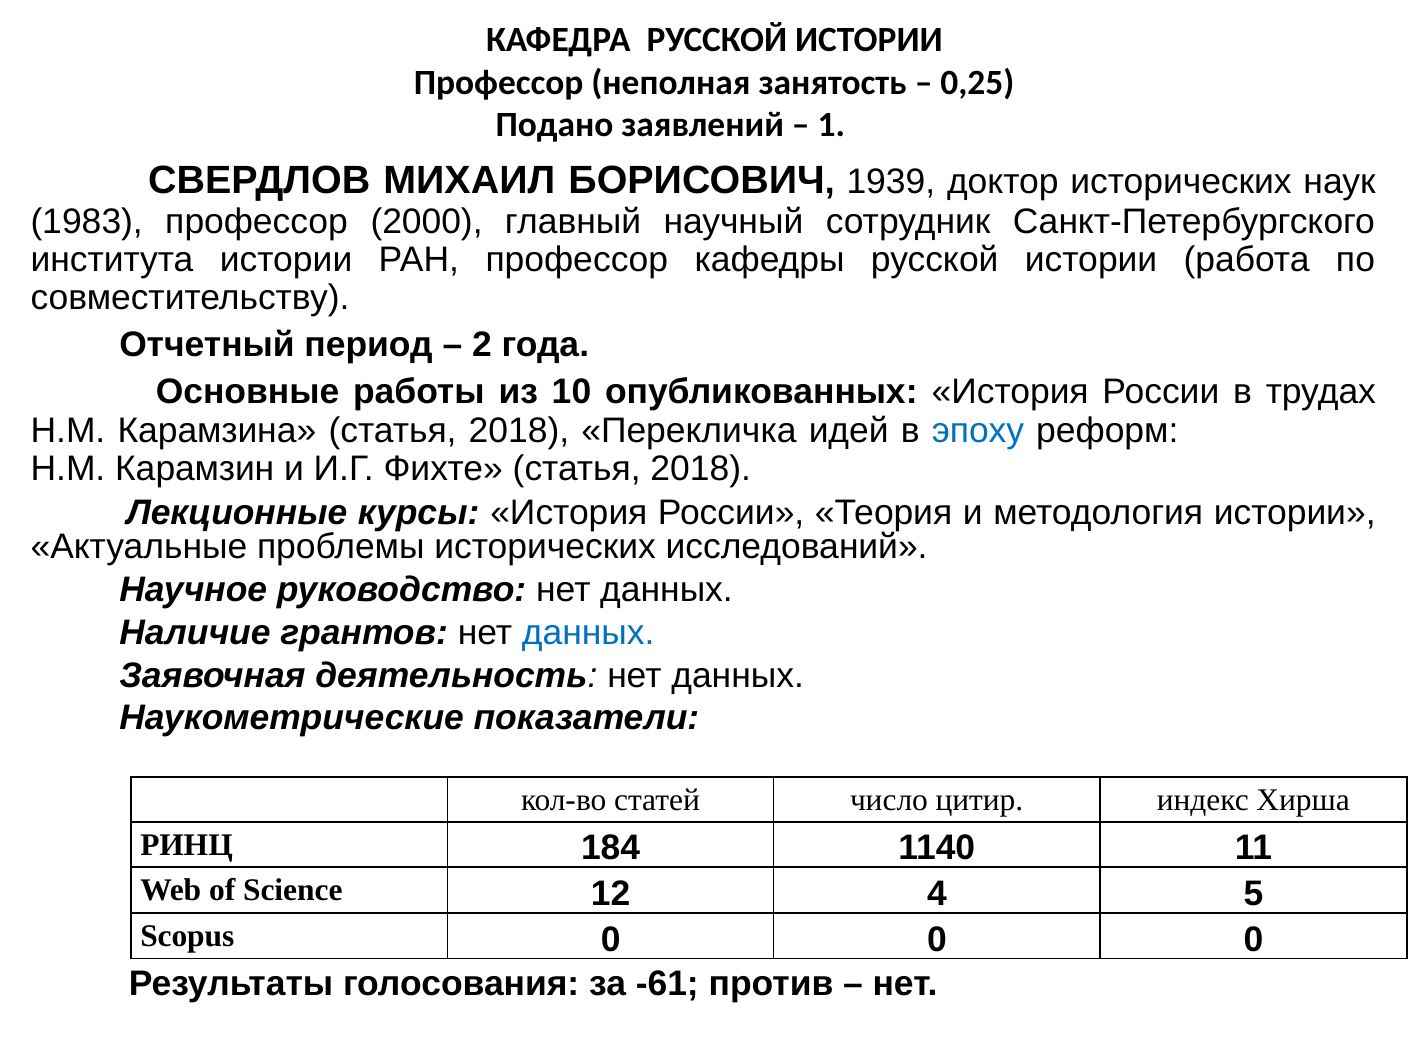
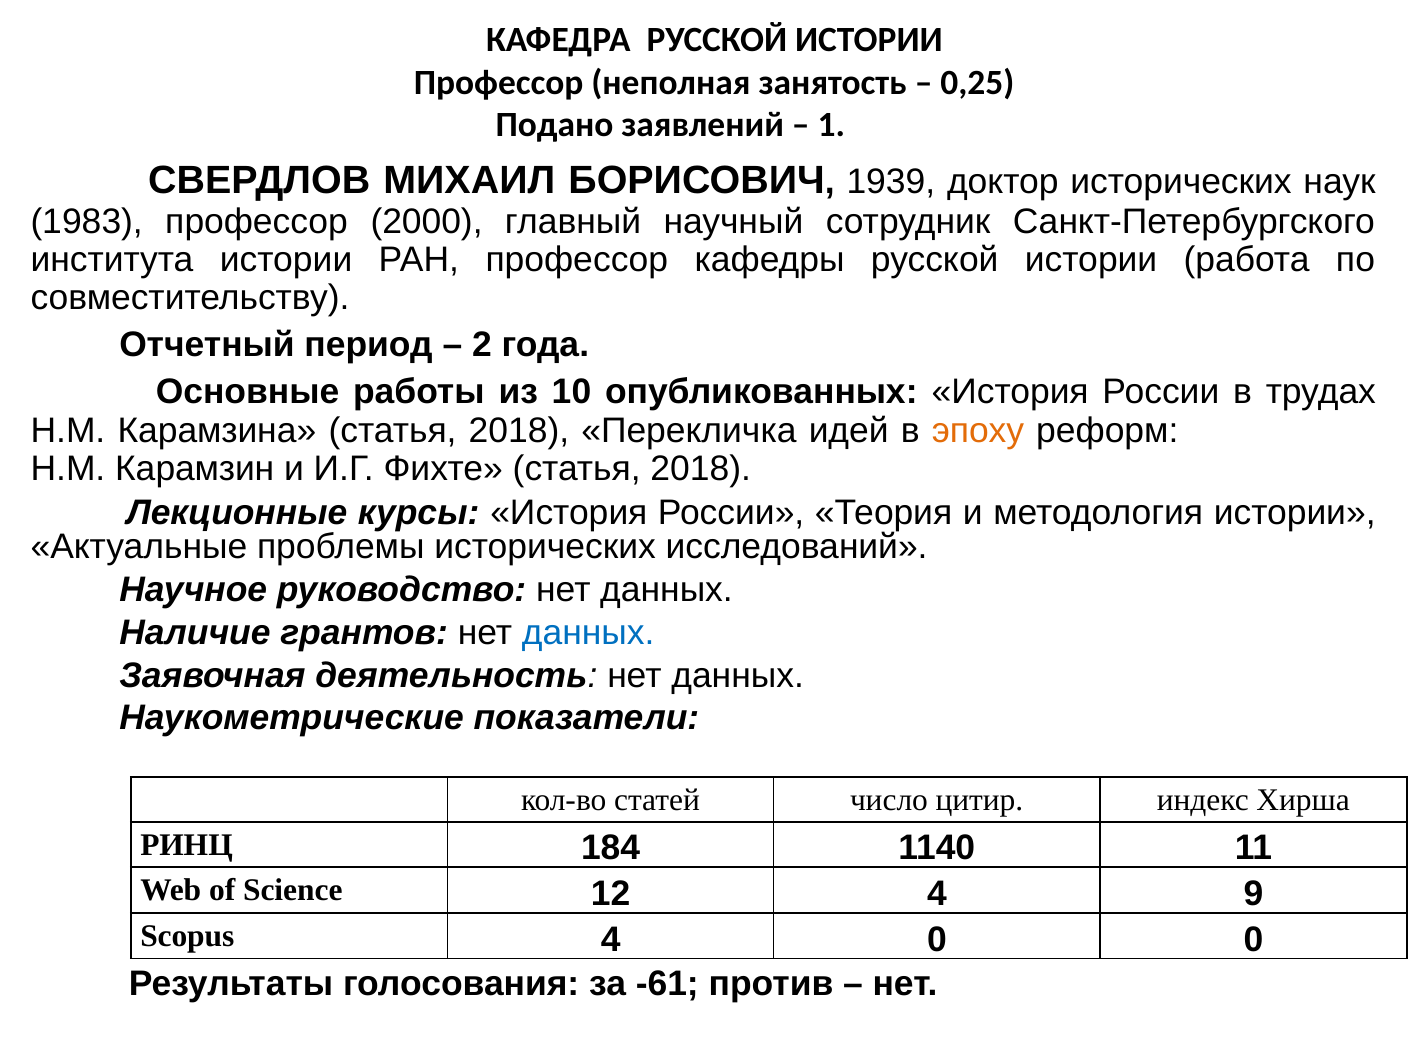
эпоху colour: blue -> orange (978, 431)
5: 5 -> 9 (1254, 894)
Scopus 0: 0 -> 4 (611, 940)
